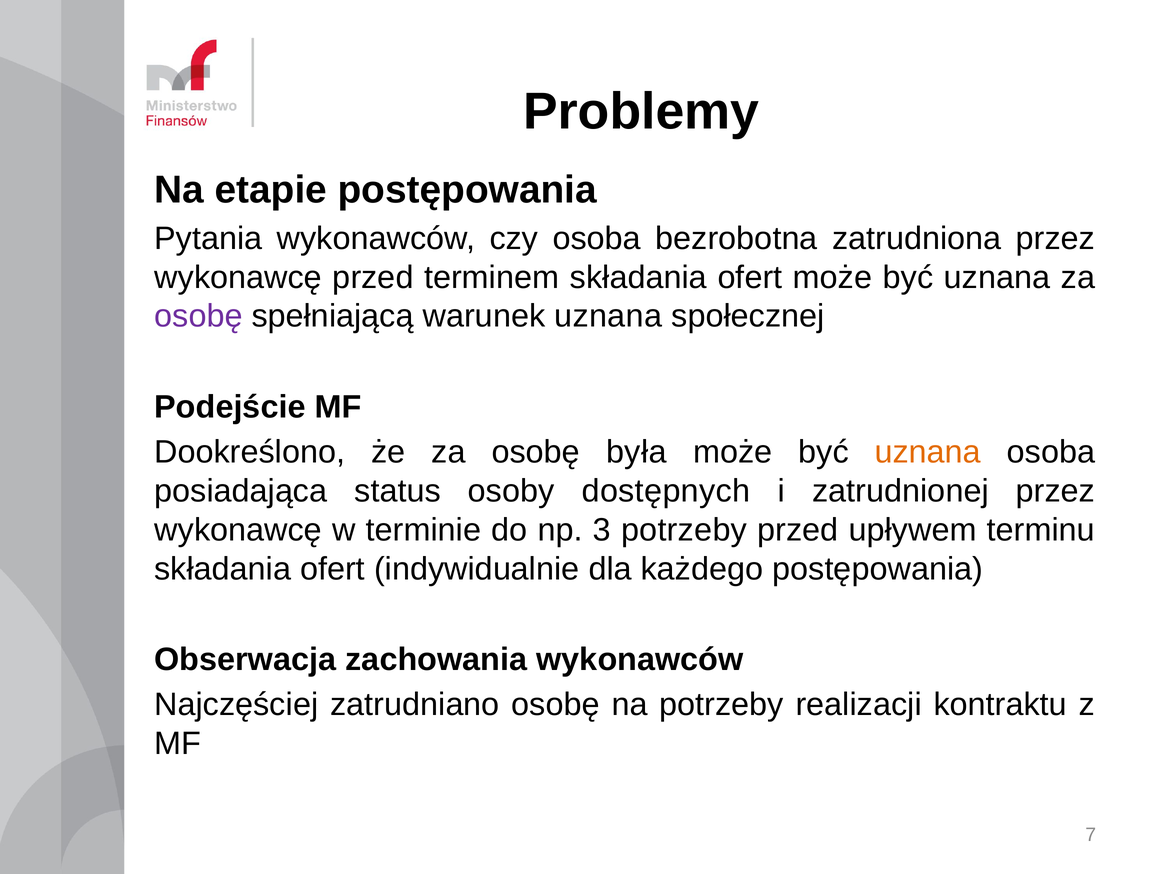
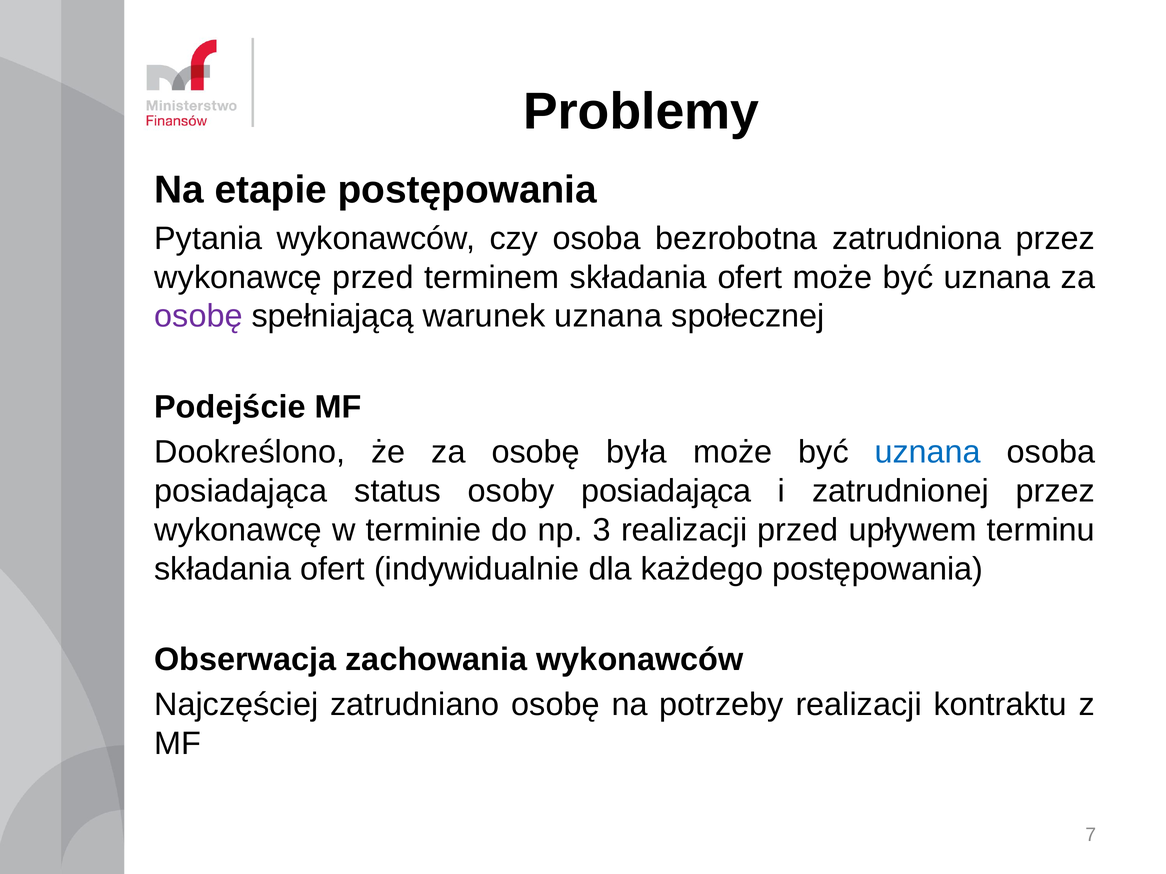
uznana colour: orange -> blue (928, 452)
osoby dostępnych: dostępnych -> posiadająca (666, 491)
3 potrzeby: potrzeby -> realizacji (684, 530)
